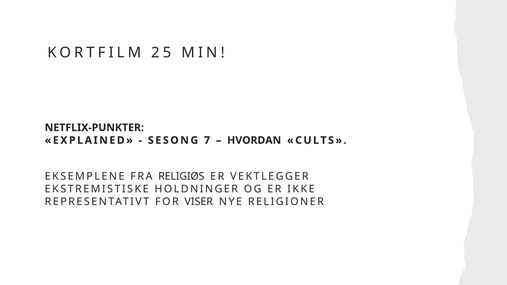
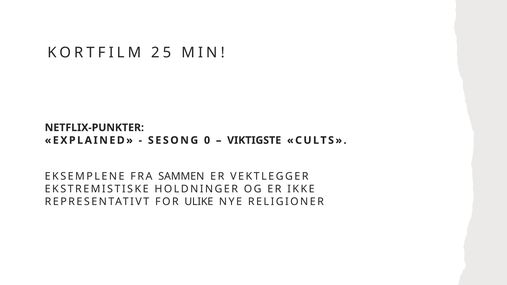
7: 7 -> 0 (207, 140)
HVORDAN: HVORDAN -> VIKTIGSTE (254, 140)
RELIGIØS: RELIGIØS -> SAMMEN (181, 176)
VISER: VISER -> ULIKE (199, 202)
